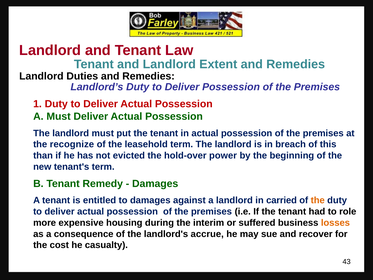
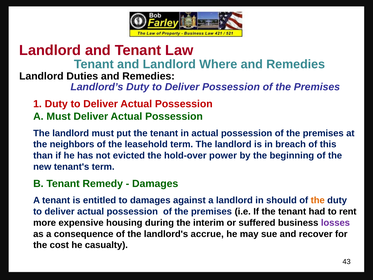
Extent: Extent -> Where (218, 64)
recognize: recognize -> neighbors (72, 144)
carried: carried -> should (281, 200)
role: role -> rent (348, 211)
losses colour: orange -> purple (335, 223)
